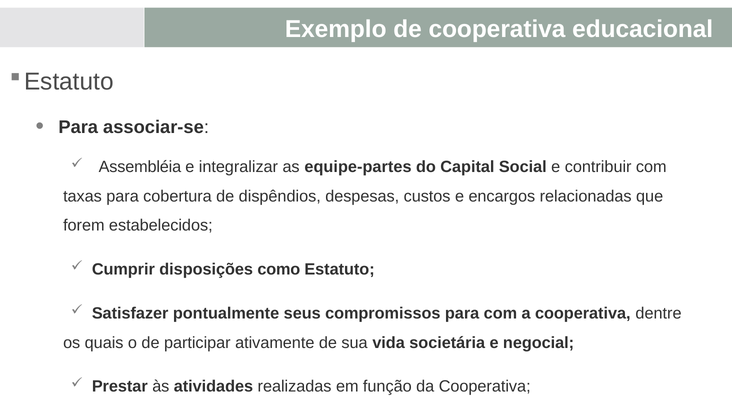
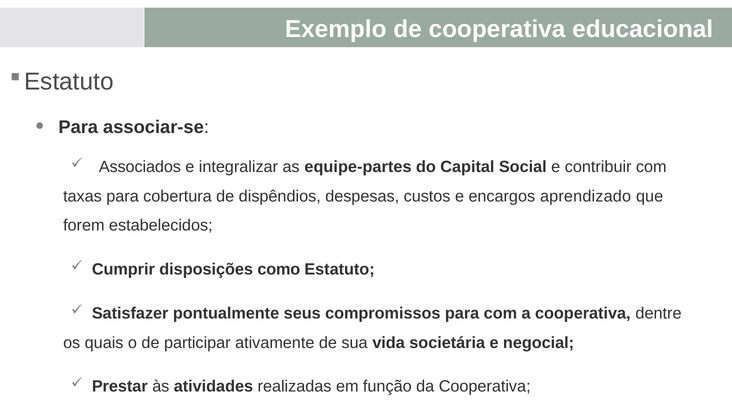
Assembléia: Assembléia -> Associados (140, 167)
relacionadas: relacionadas -> aprendizado (586, 196)
